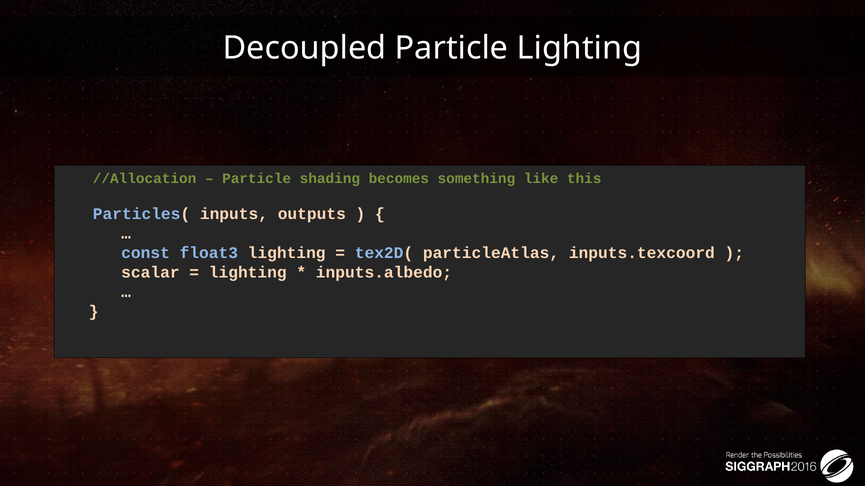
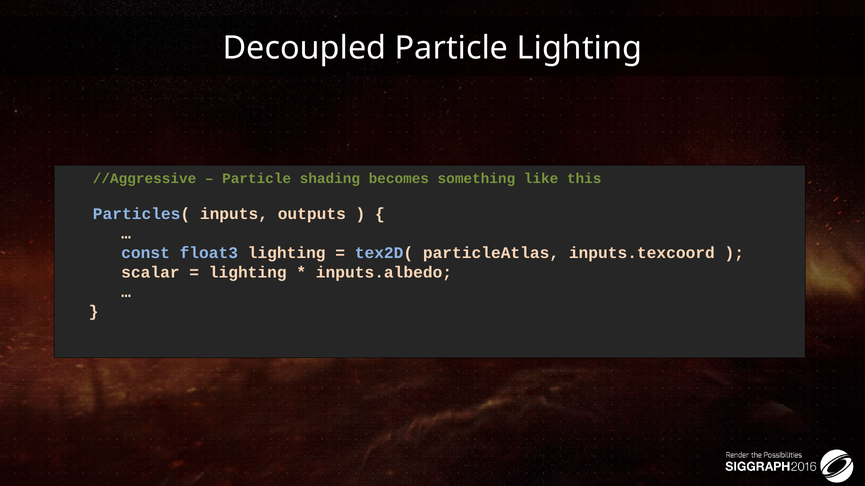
//Allocation: //Allocation -> //Aggressive (145, 179)
